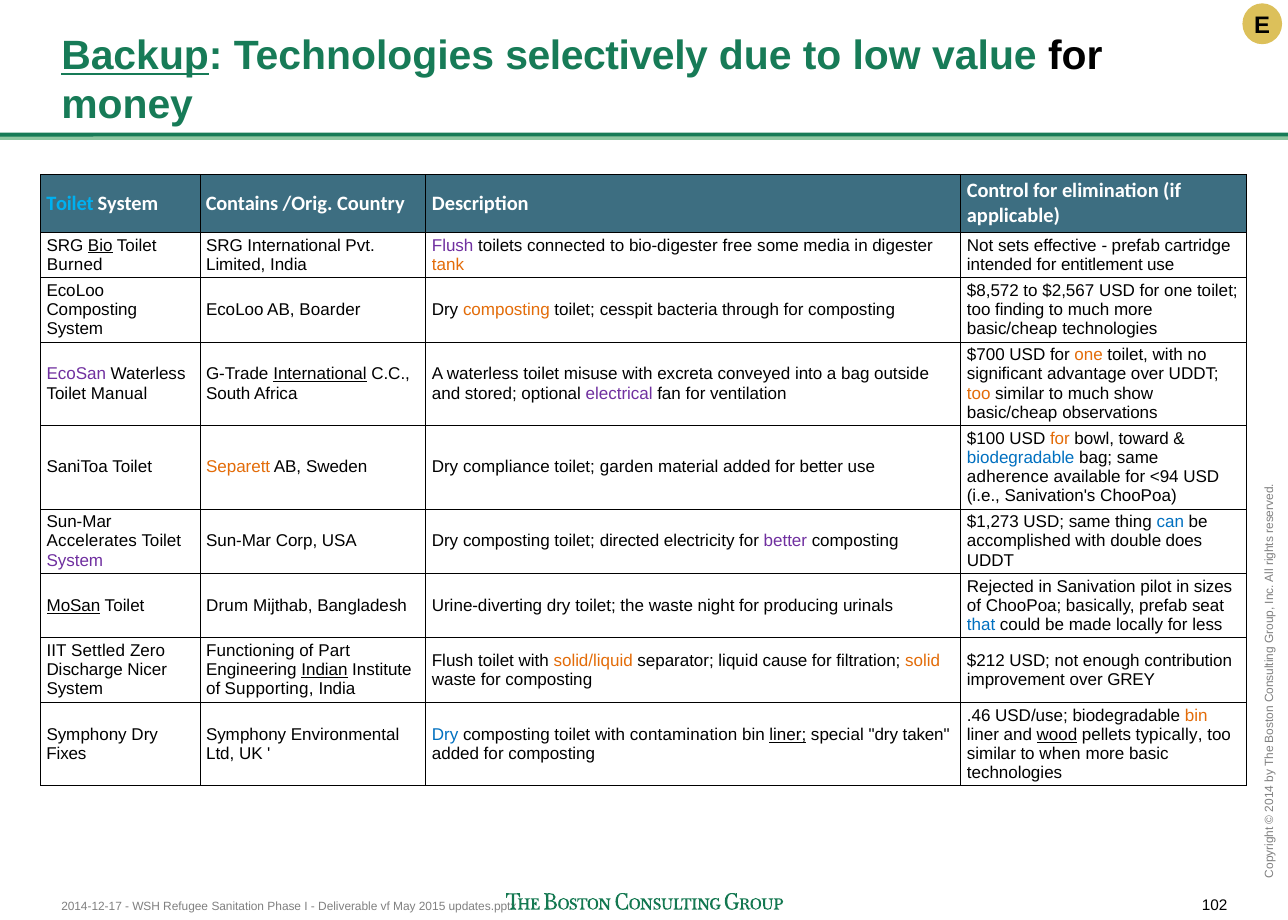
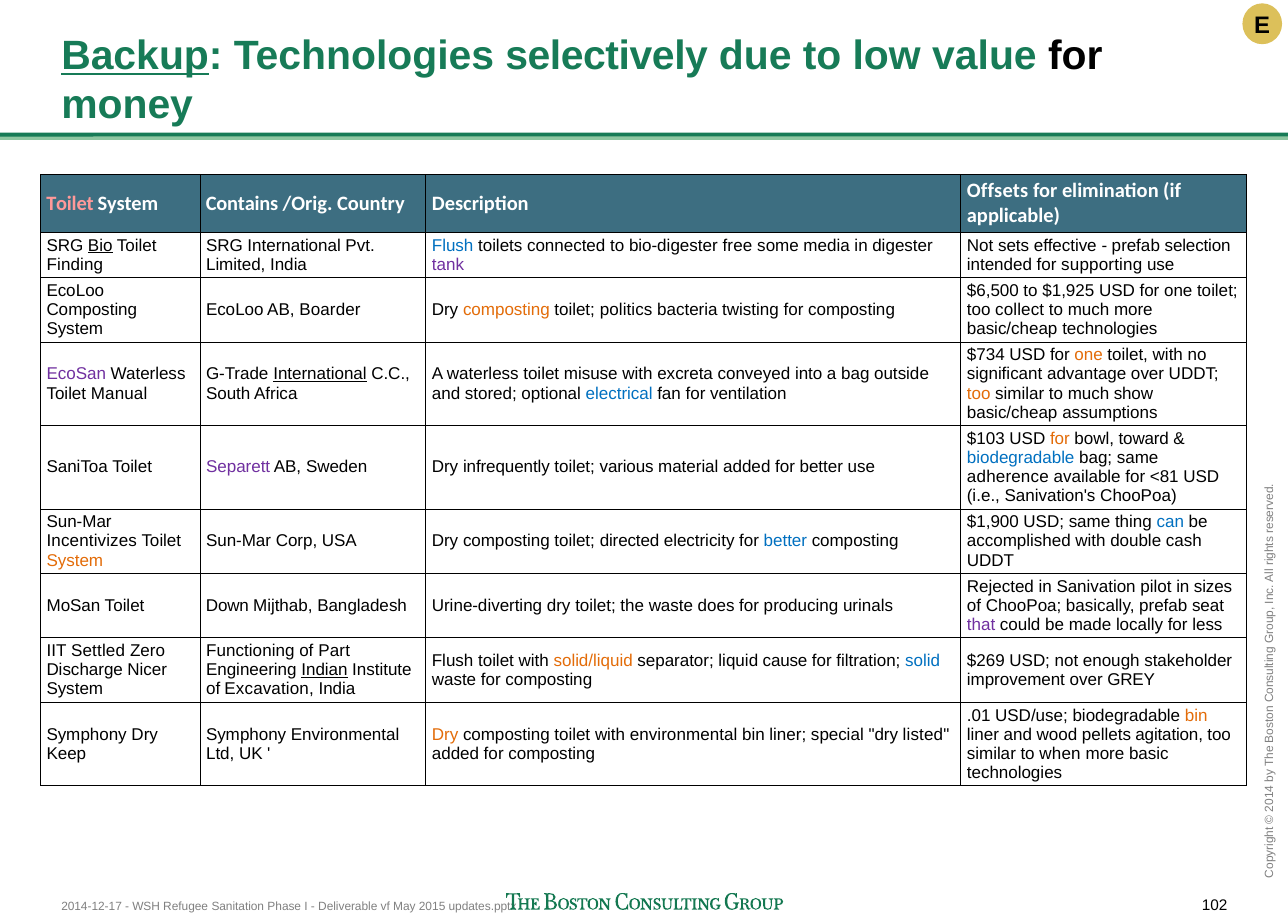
Control: Control -> Offsets (998, 191)
Toilet colour: light blue -> pink (70, 204)
Flush colour: purple -> blue (453, 245)
cartridge: cartridge -> selection (1198, 245)
Burned: Burned -> Finding (75, 264)
tank colour: orange -> purple (448, 264)
entitlement: entitlement -> supporting (1102, 264)
$8,572: $8,572 -> $6,500 (993, 291)
$2,567: $2,567 -> $1,925 (1068, 291)
cesspit: cesspit -> politics (626, 310)
through: through -> twisting (751, 310)
finding: finding -> collect (1020, 310)
$700: $700 -> $734 (986, 355)
electrical colour: purple -> blue (619, 393)
observations: observations -> assumptions (1110, 412)
$100: $100 -> $103 (986, 439)
Separett colour: orange -> purple (238, 467)
compliance: compliance -> infrequently (506, 467)
garden: garden -> various (627, 467)
<94: <94 -> <81 (1164, 477)
$1,273: $1,273 -> $1,900 (993, 522)
Accelerates: Accelerates -> Incentivizes (92, 541)
better colour: purple -> blue (785, 541)
does: does -> cash (1184, 541)
System colour: purple -> orange (75, 560)
MoSan underline: present -> none (73, 606)
Drum: Drum -> Down (227, 606)
night: night -> does (716, 606)
that colour: blue -> purple (981, 625)
solid colour: orange -> blue (923, 661)
$212: $212 -> $269 (986, 661)
contribution: contribution -> stakeholder (1188, 661)
Supporting: Supporting -> Excavation (269, 689)
.46: .46 -> .01 (979, 716)
Dry colour: blue -> orange (445, 735)
with contamination: contamination -> environmental (684, 735)
liner underline: present -> none (788, 735)
taken: taken -> listed (926, 735)
wood underline: present -> none (1057, 735)
typically: typically -> agitation (1169, 735)
Fixes: Fixes -> Keep (66, 754)
